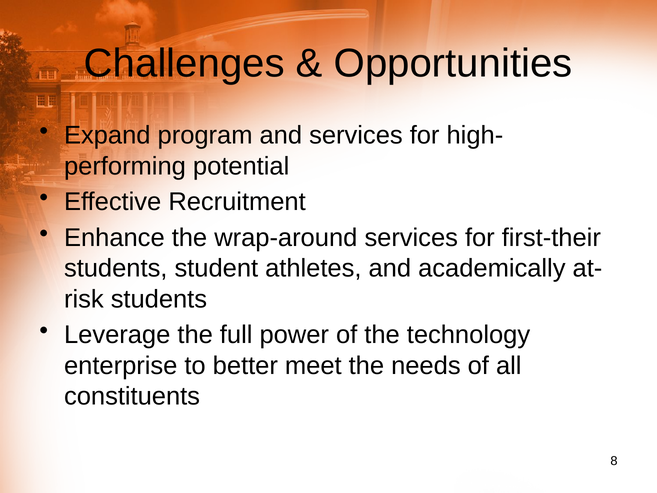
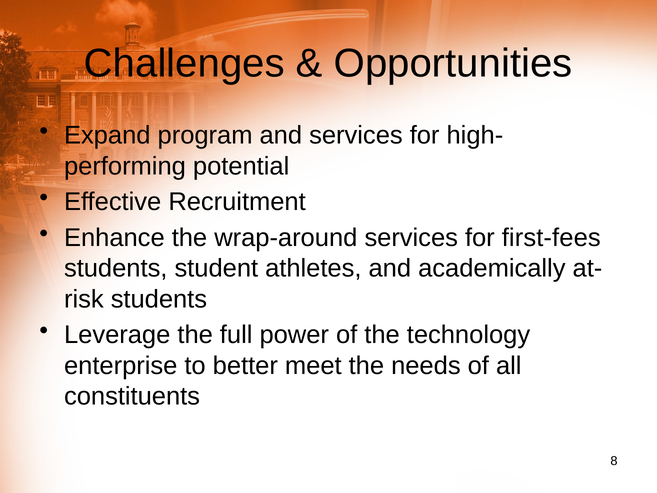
first-their: first-their -> first-fees (551, 238)
